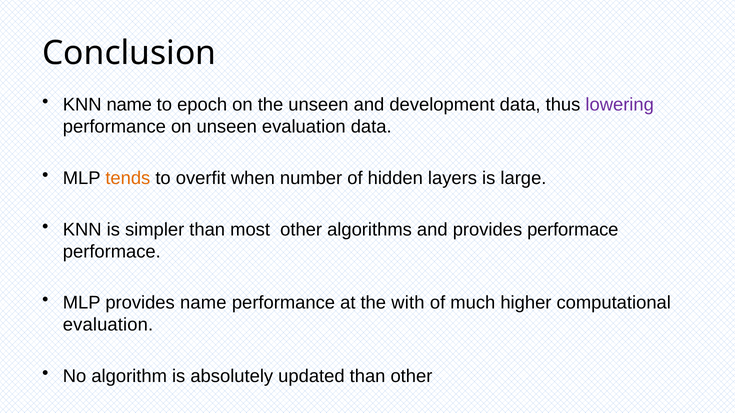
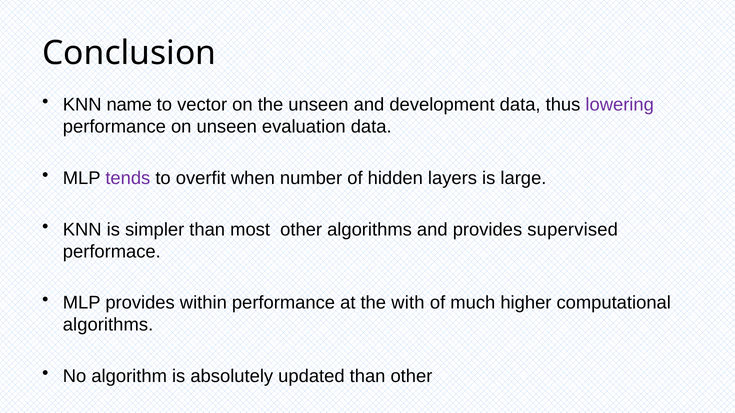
epoch: epoch -> vector (202, 105)
tends colour: orange -> purple (128, 178)
provides performace: performace -> supervised (573, 230)
provides name: name -> within (203, 303)
evaluation: evaluation -> algorithms (108, 325)
